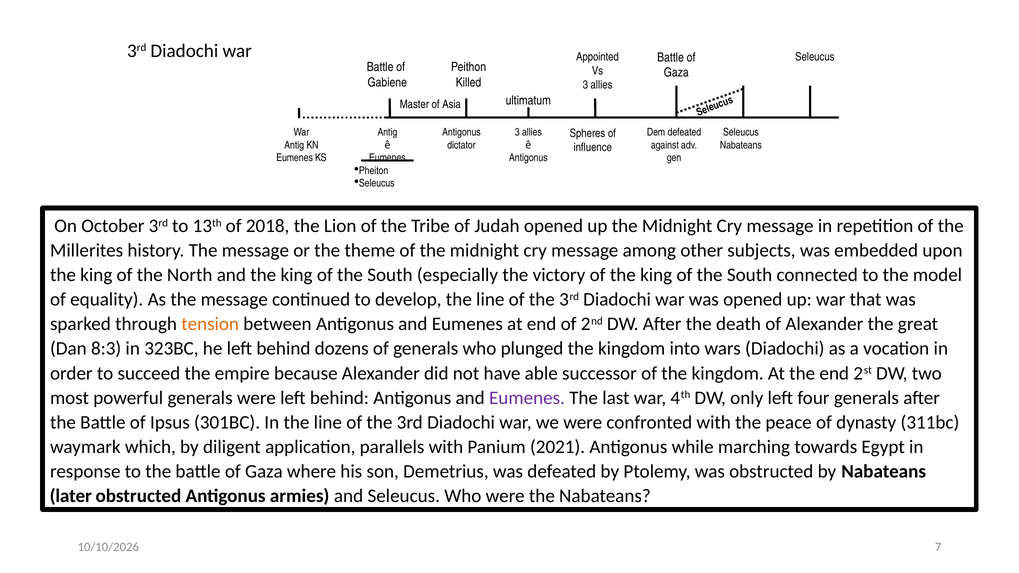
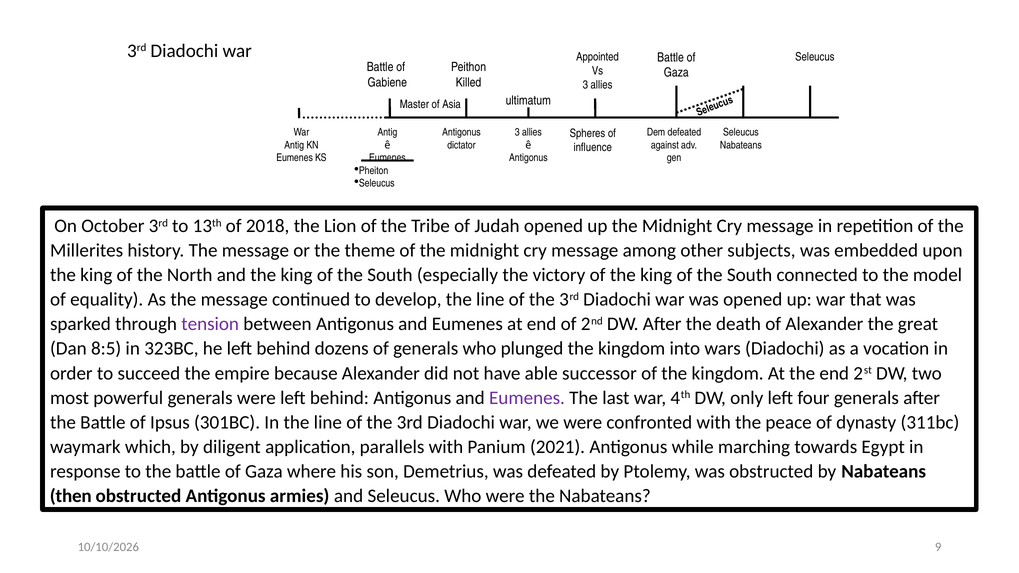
tension colour: orange -> purple (210, 324)
8:3: 8:3 -> 8:5 (106, 349)
later: later -> then (71, 496)
7: 7 -> 9 (938, 547)
